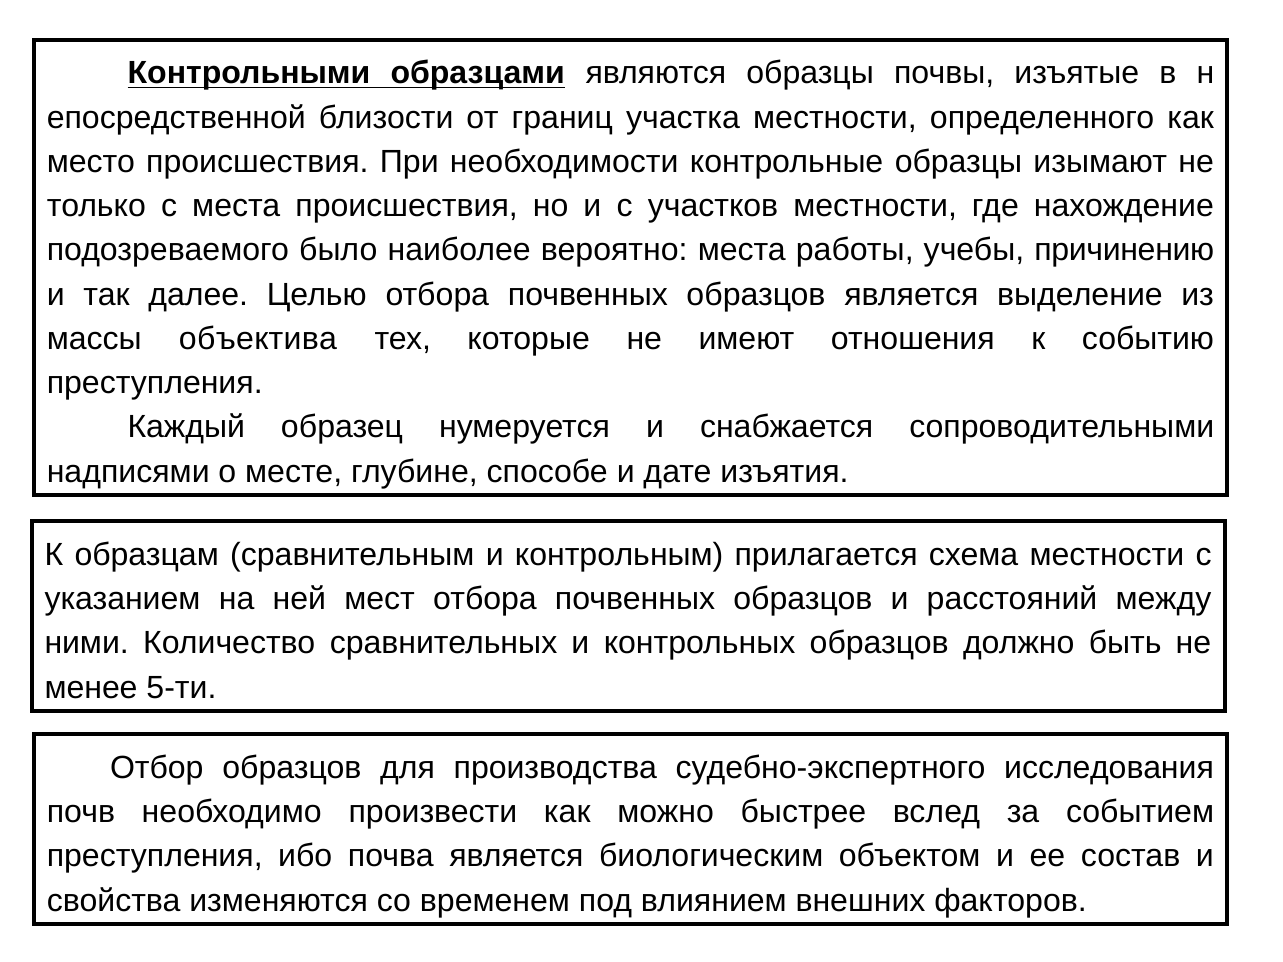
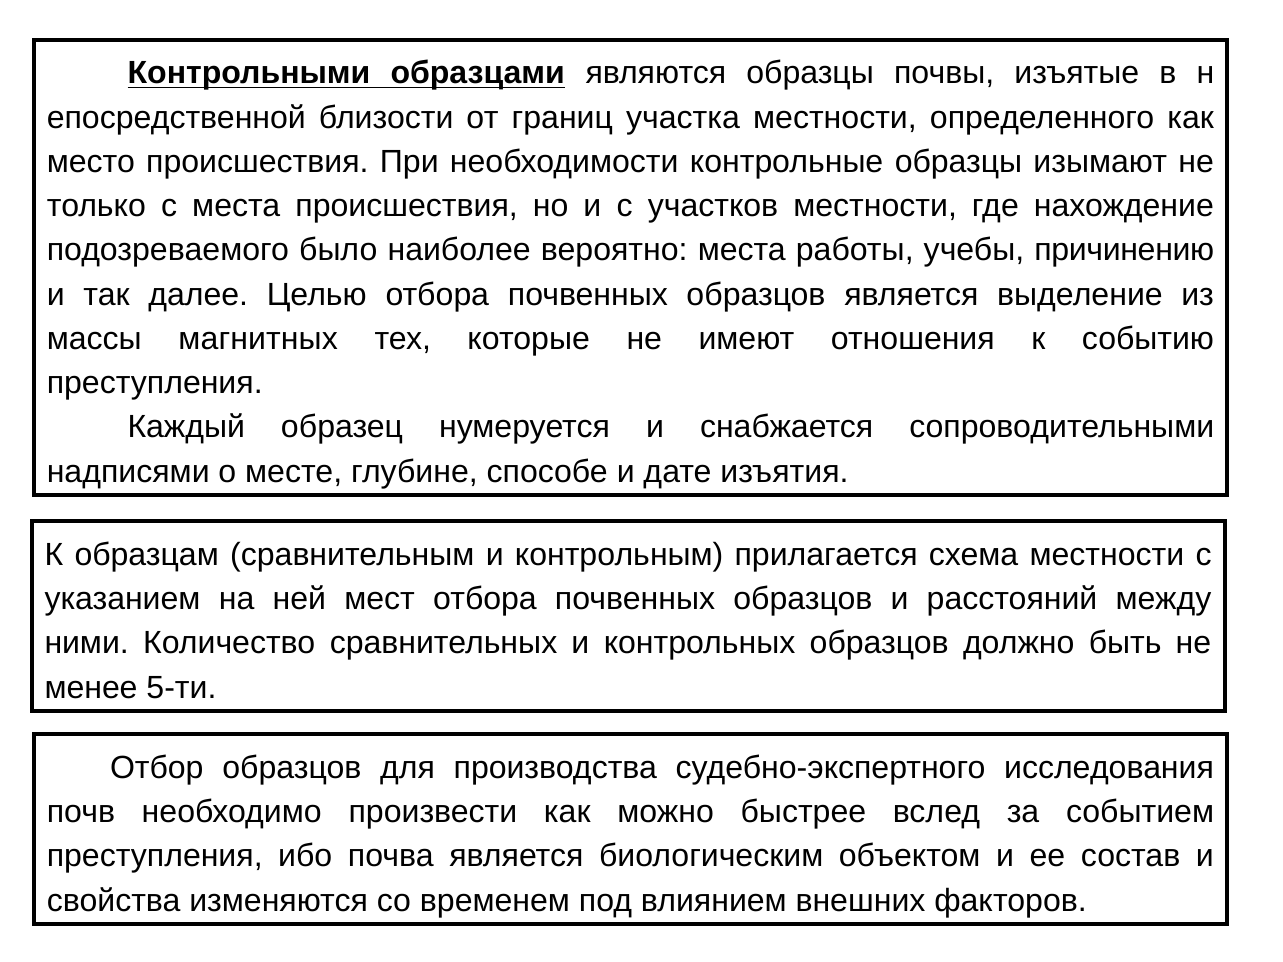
объектива: объектива -> магнитных (258, 339)
